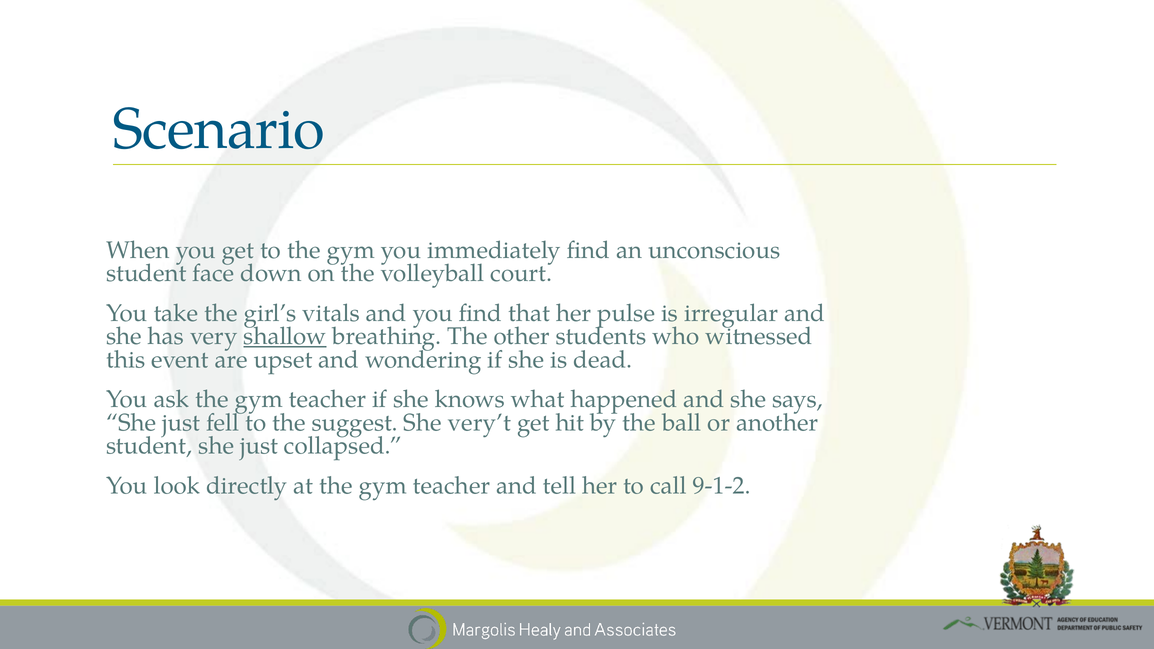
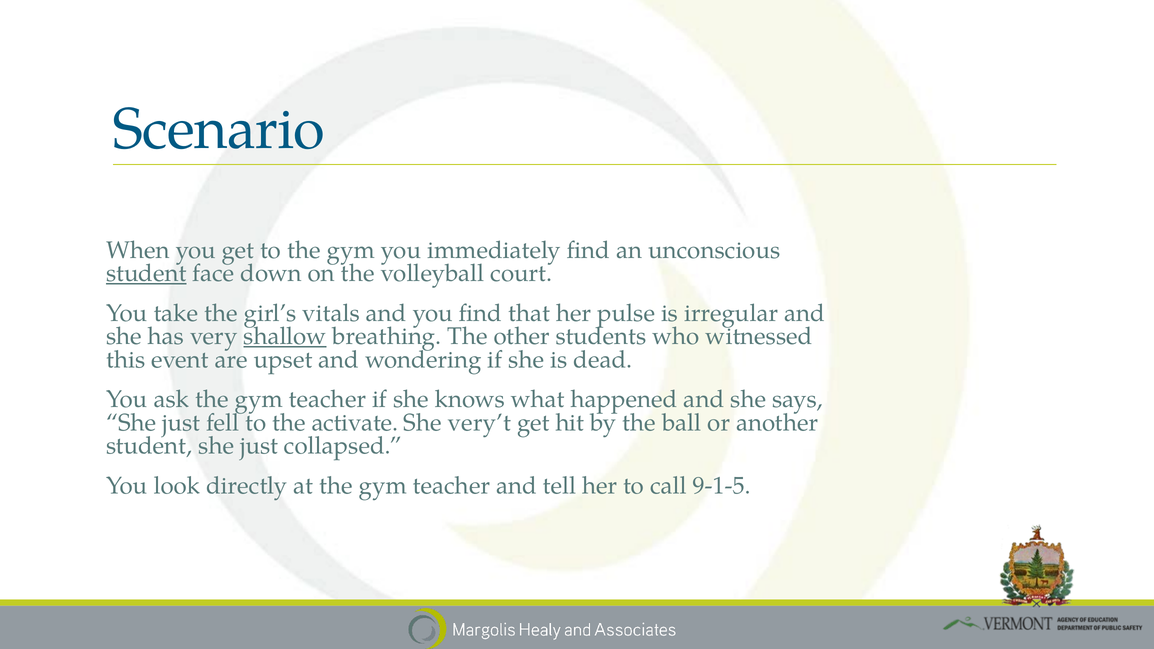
student underline: none -> present (146, 274)
suggest: suggest -> activate (355, 423)
9-1-2: 9-1-2 -> 9-1-5 (722, 486)
